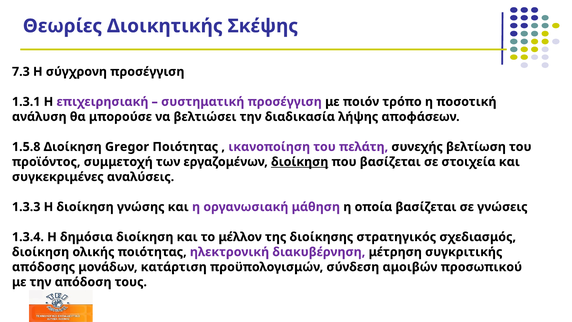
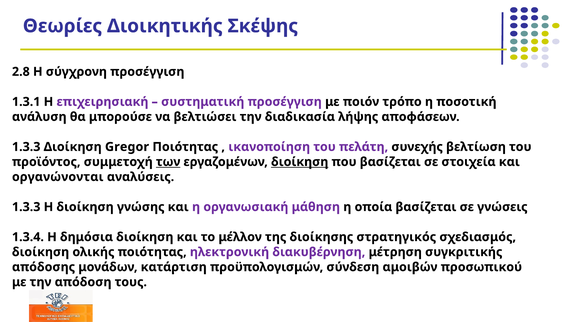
7.3: 7.3 -> 2.8 (21, 72)
1.5.8: 1.5.8 -> 1.3.3 (26, 147)
των underline: none -> present (168, 162)
συγκεκριμένες: συγκεκριμένες -> οργανώνονται (58, 177)
